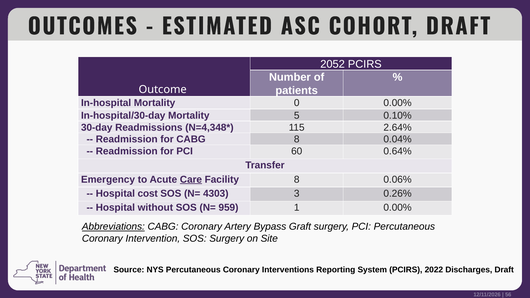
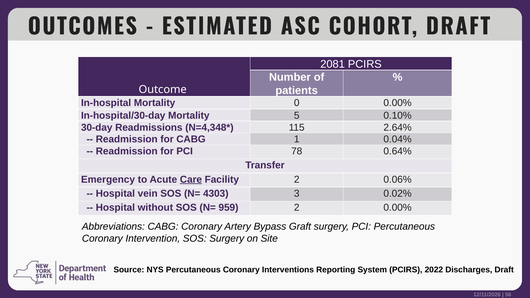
2052: 2052 -> 2081 (333, 64)
CABG 8: 8 -> 1 (297, 139)
60: 60 -> 78 (297, 151)
Facility 8: 8 -> 2 (297, 180)
cost: cost -> vein (148, 194)
0.26%: 0.26% -> 0.02% (398, 194)
959 1: 1 -> 2 (297, 208)
Abbreviations underline: present -> none (113, 227)
